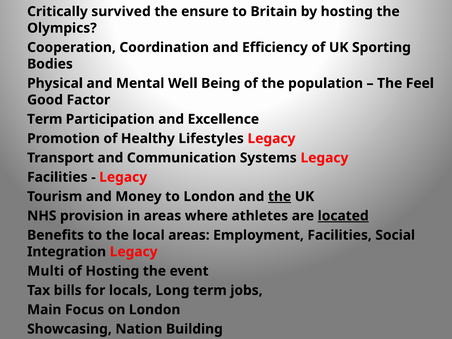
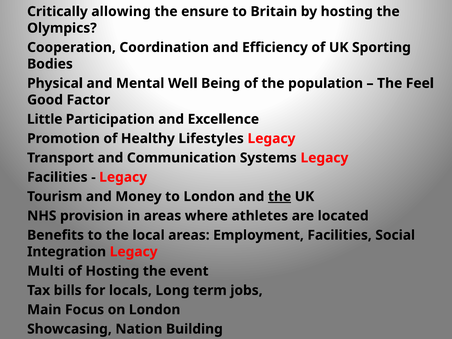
survived: survived -> allowing (121, 12)
Term: Term -> Little (45, 119)
located underline: present -> none (343, 216)
